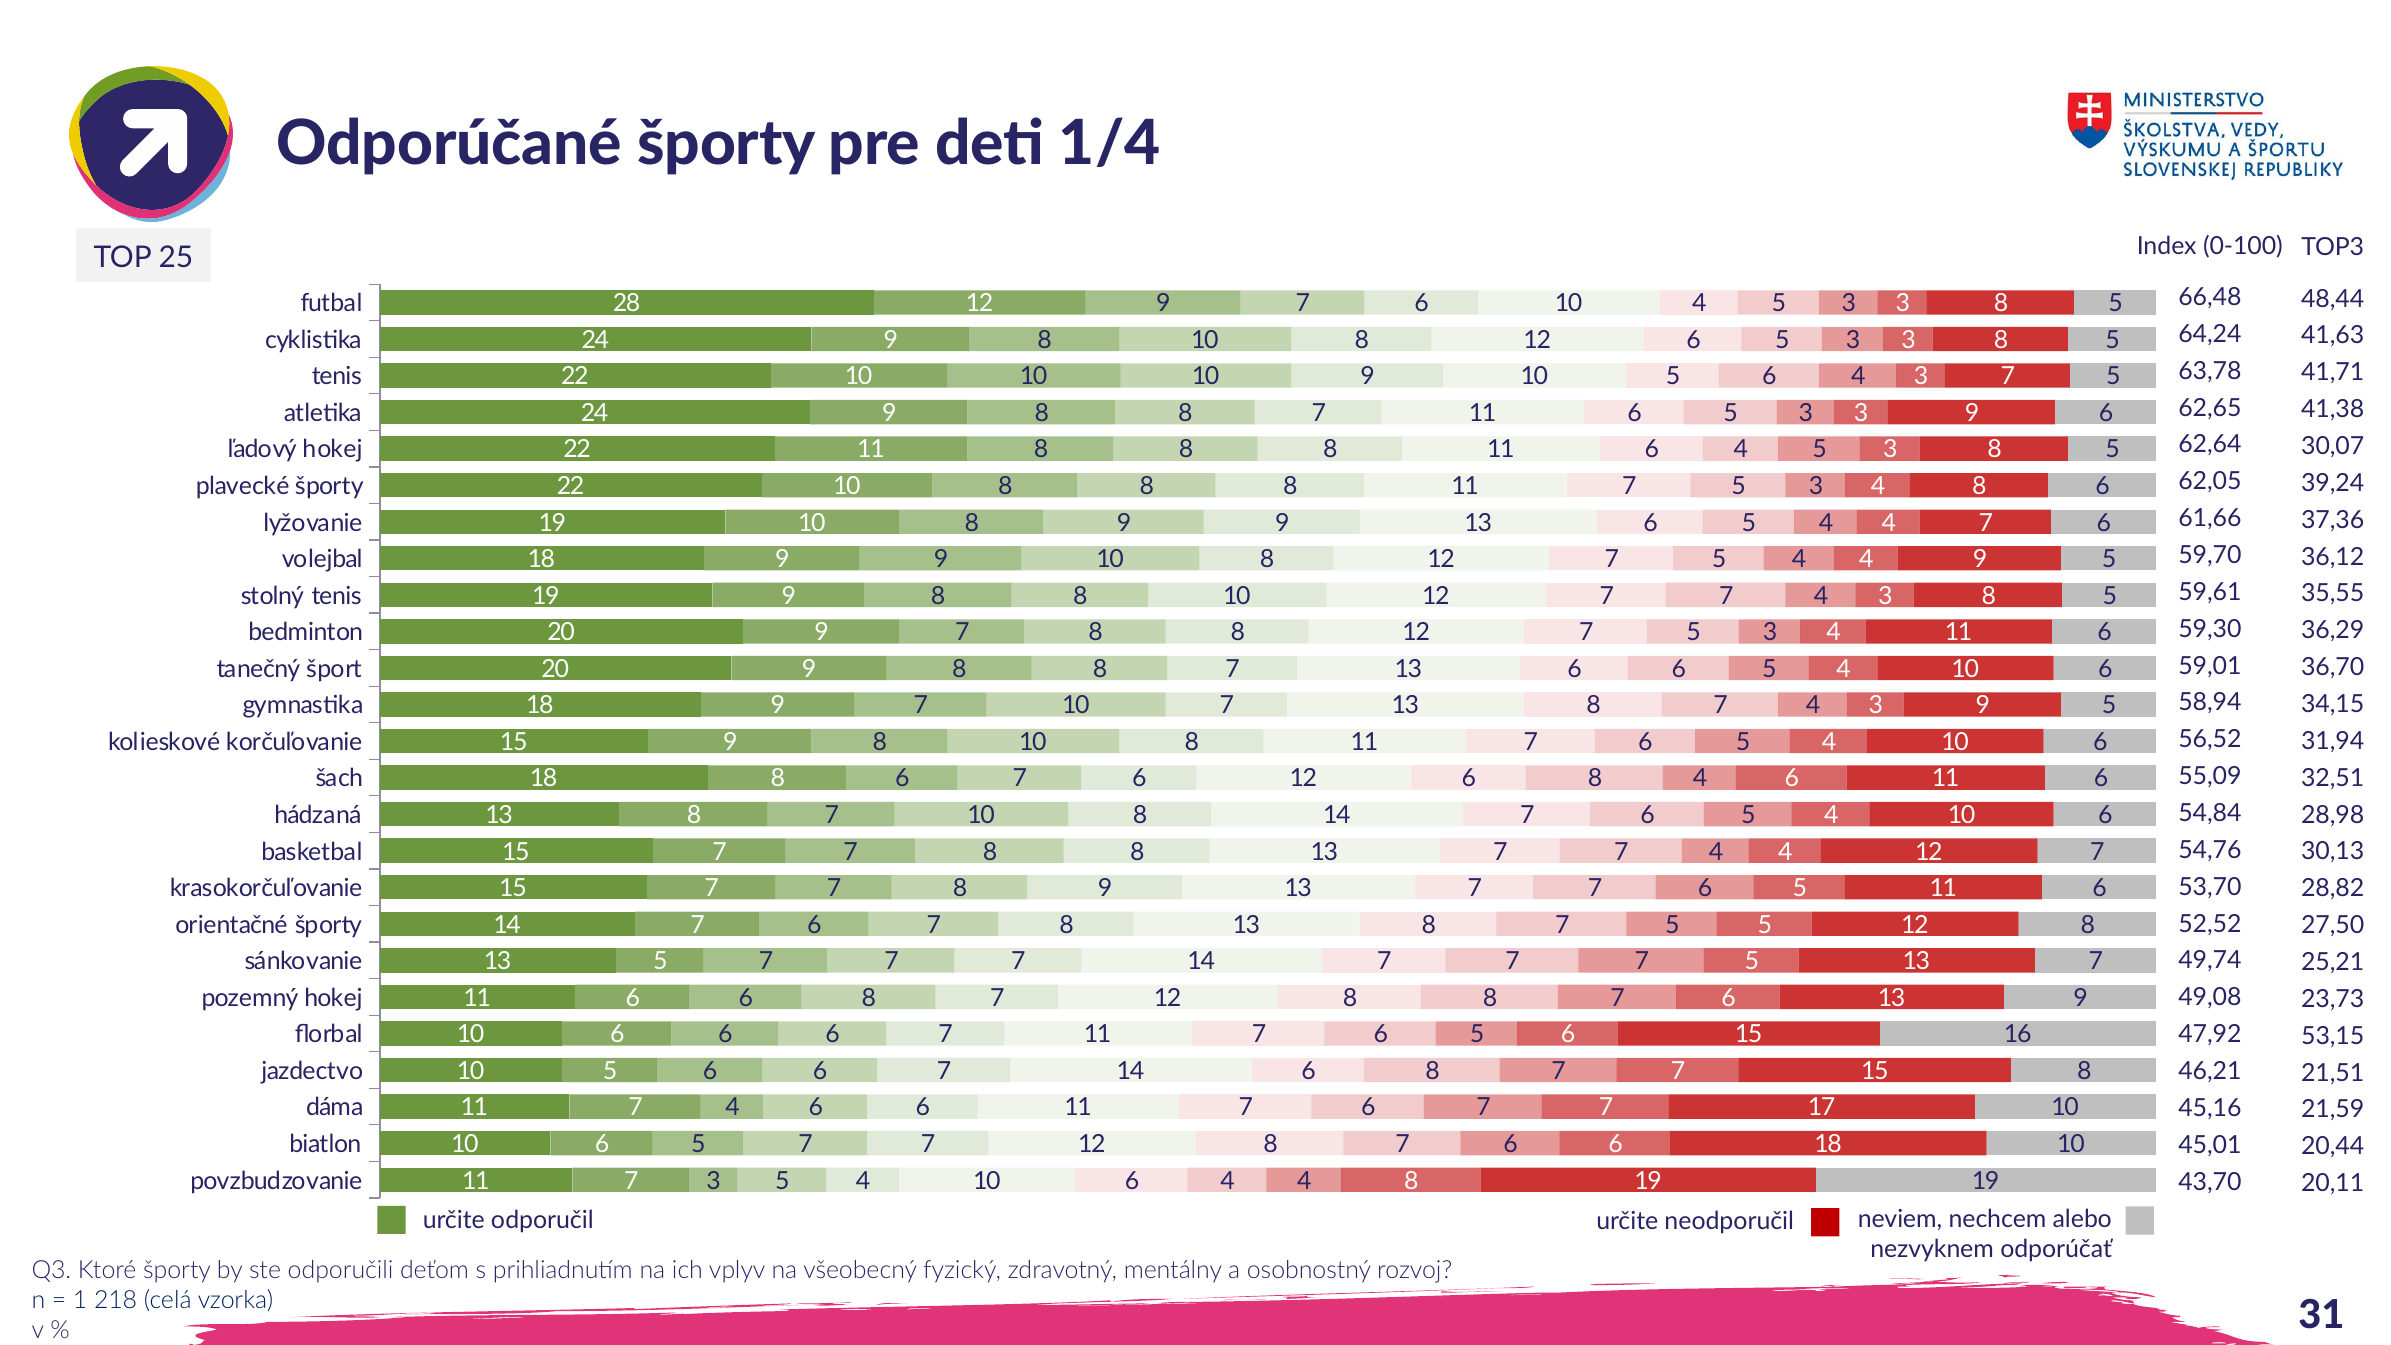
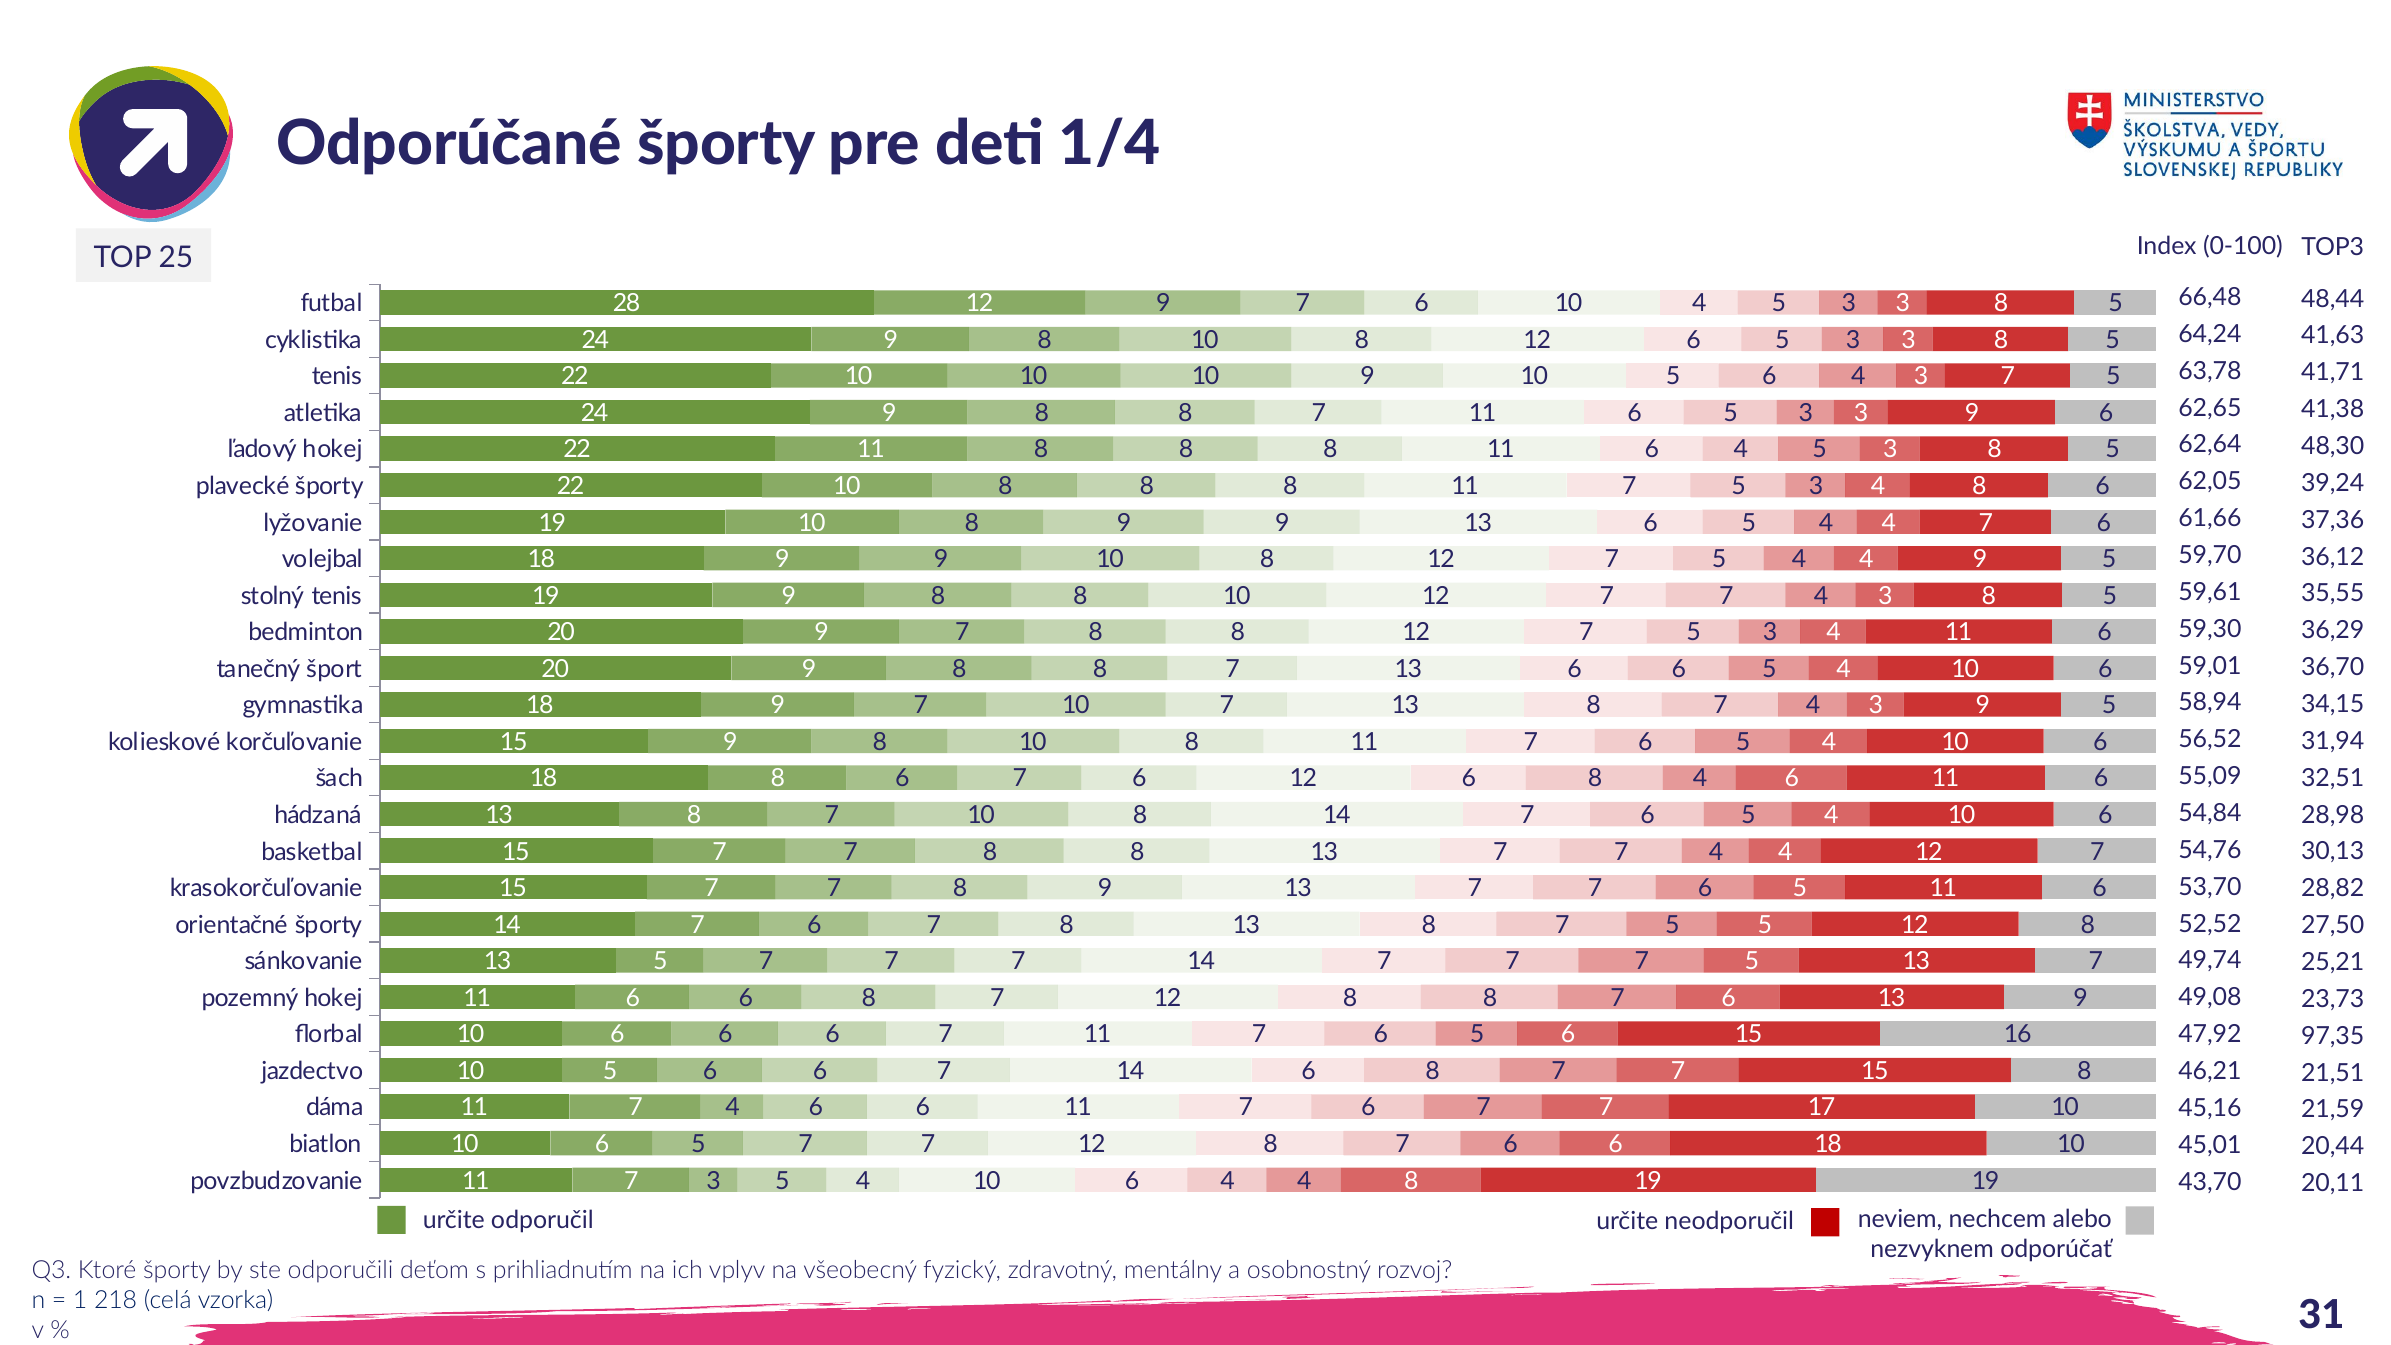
30,07: 30,07 -> 48,30 (2333, 446)
53,15: 53,15 -> 97,35 (2333, 1036)
